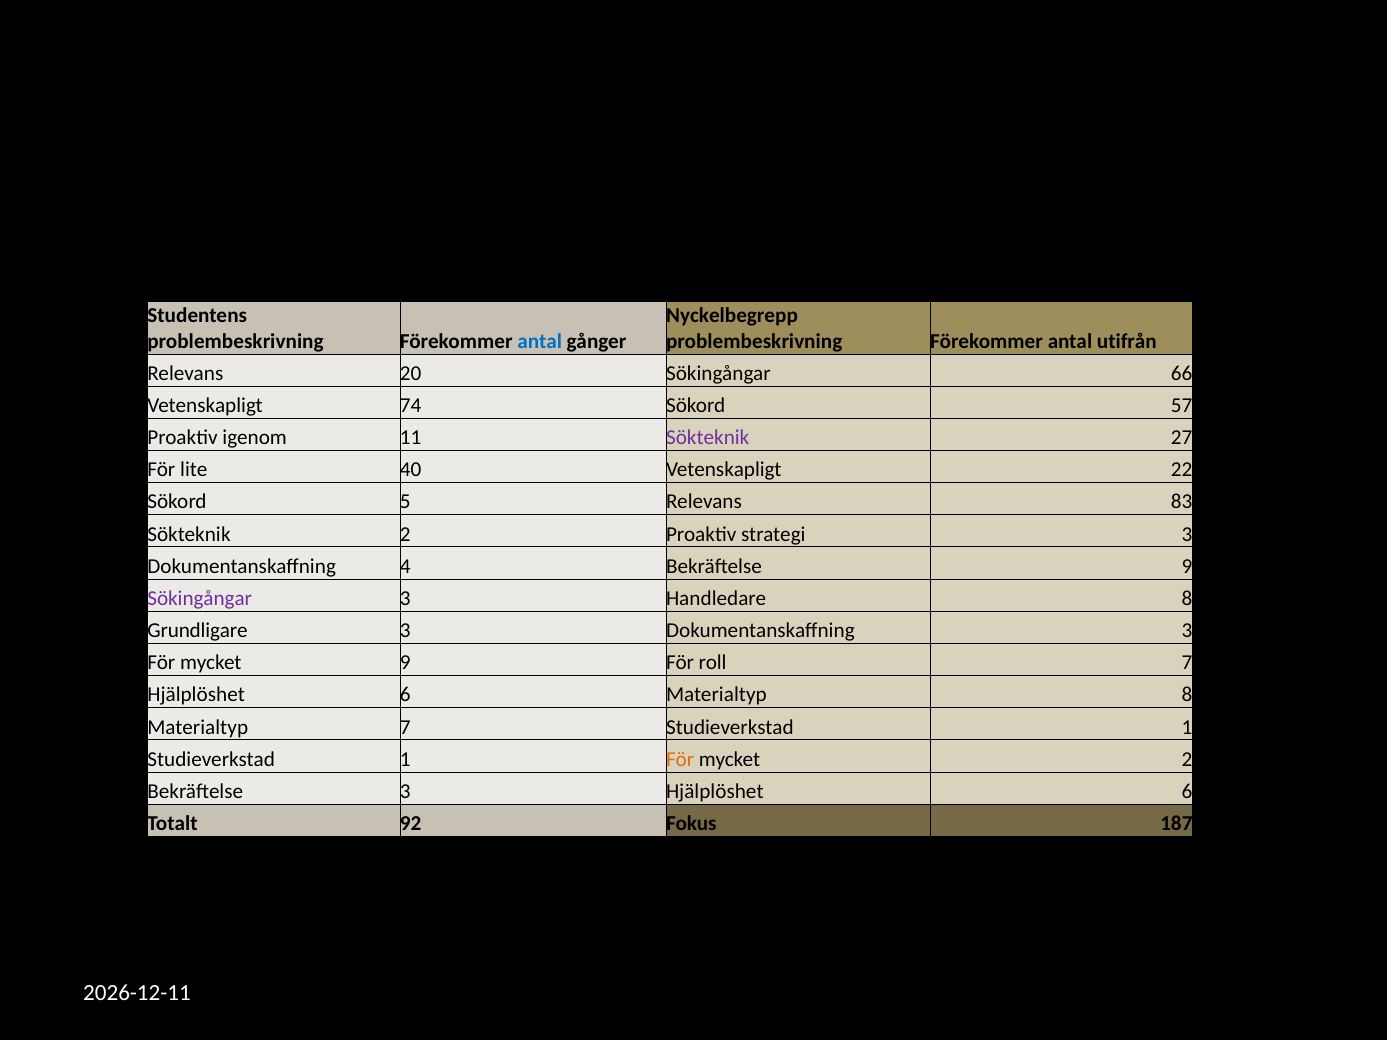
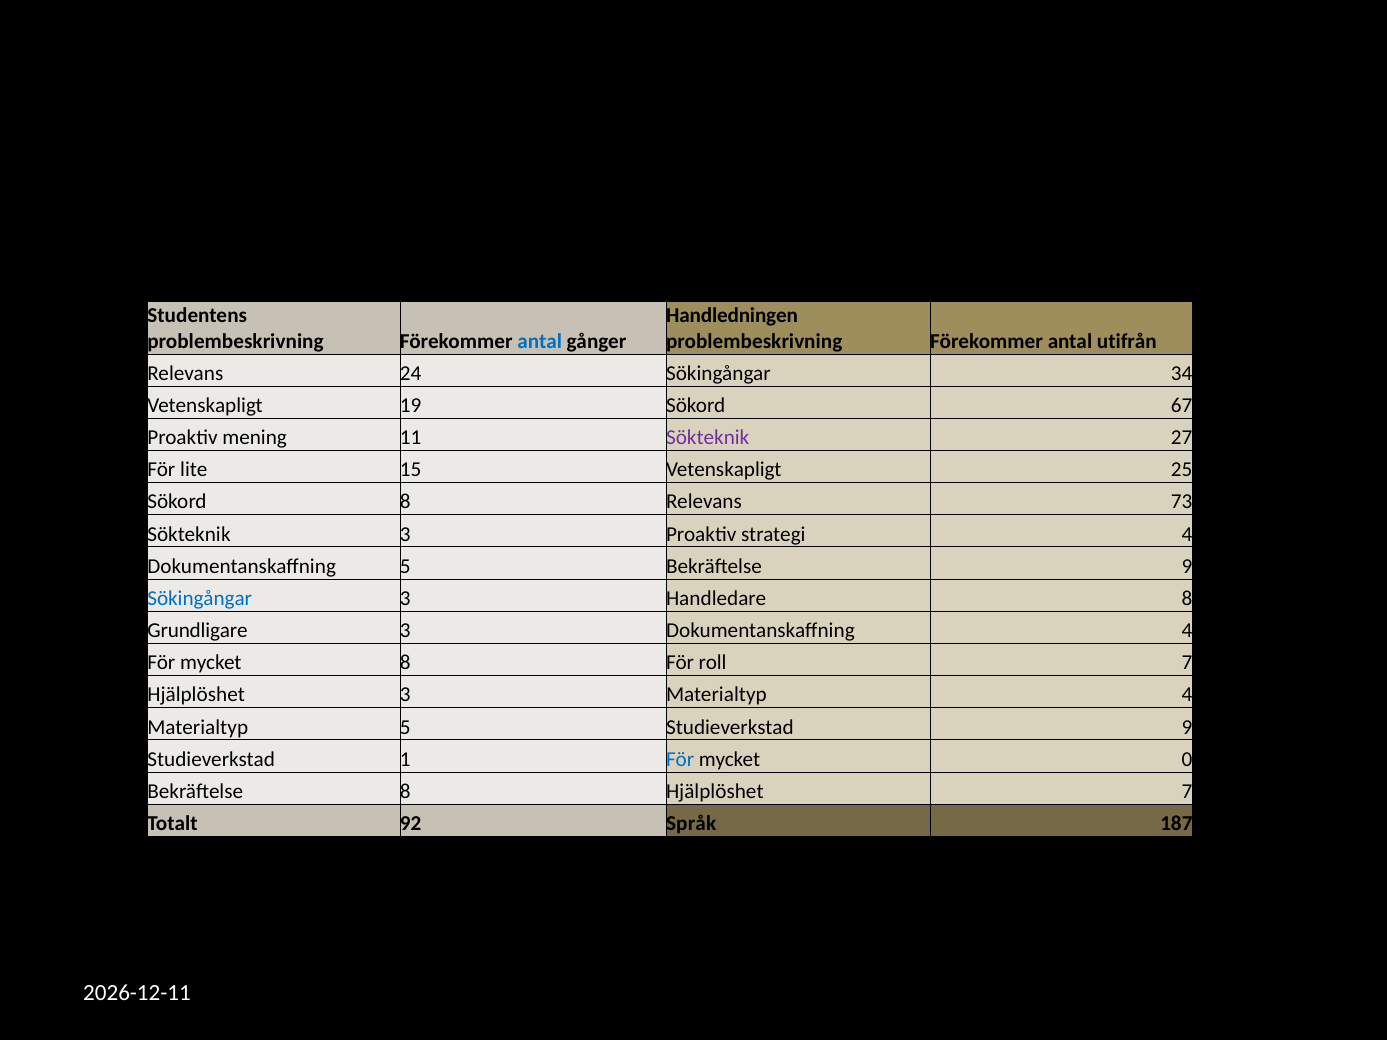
Nyckelbegrepp: Nyckelbegrepp -> Handledningen (732, 315)
20: 20 -> 24 (411, 373)
66: 66 -> 34 (1182, 373)
74: 74 -> 19 (411, 406)
57: 57 -> 67 (1182, 406)
igenom: igenom -> mening (255, 438)
40: 40 -> 15 (411, 470)
22: 22 -> 25 (1182, 470)
Sökord 5: 5 -> 8 (405, 502)
83: 83 -> 73 (1182, 502)
Sökteknik 2: 2 -> 3 (405, 534)
strategi 3: 3 -> 4 (1187, 534)
Dokumentanskaffning 4: 4 -> 5 (405, 566)
Sökingångar colour: purple -> blue (200, 599)
Dokumentanskaffning 3: 3 -> 4 (1187, 631)
mycket 9: 9 -> 8 (405, 663)
6: 6 -> 3 (405, 695)
Materialtyp 8: 8 -> 4 (1187, 695)
Materialtyp 7: 7 -> 5 (405, 727)
1: 1 -> 9 (1187, 727)
För colour: orange -> blue (680, 759)
mycket 2: 2 -> 0 (1187, 759)
Bekräftelse 3: 3 -> 8 (405, 792)
6: 6 -> 7 (1187, 792)
Fokus: Fokus -> Språk (691, 824)
